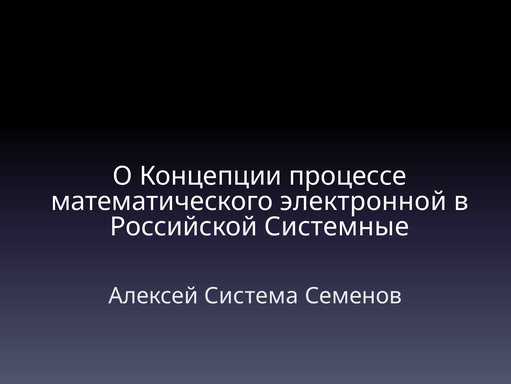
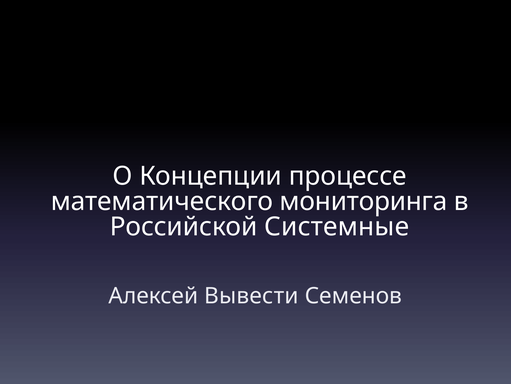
электронной: электронной -> мониторинга (364, 201)
Система: Система -> Вывести (251, 295)
